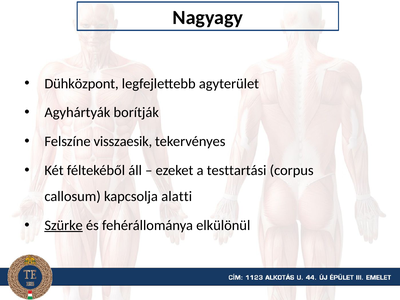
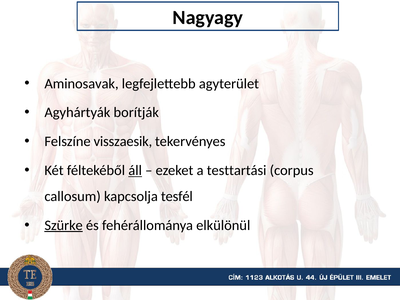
Dühközpont: Dühközpont -> Aminosavak (82, 84)
áll underline: none -> present (135, 170)
alatti: alatti -> tesfél (177, 196)
